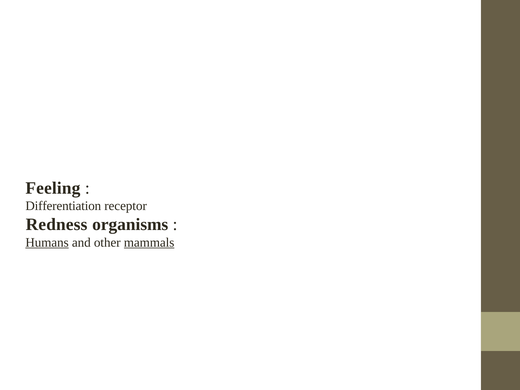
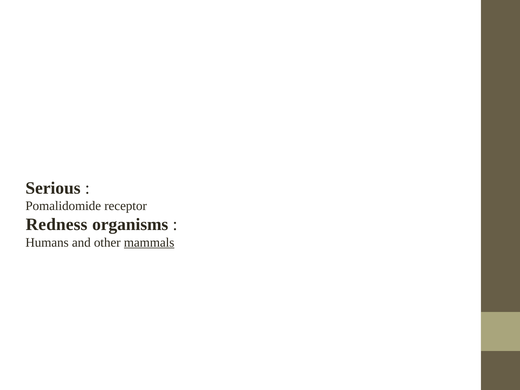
Feeling: Feeling -> Serious (53, 188)
Differentiation: Differentiation -> Pomalidomide (63, 206)
Humans underline: present -> none (47, 242)
